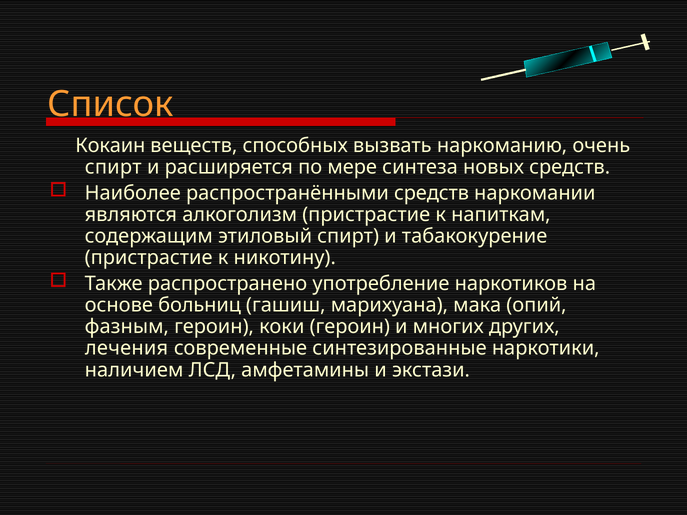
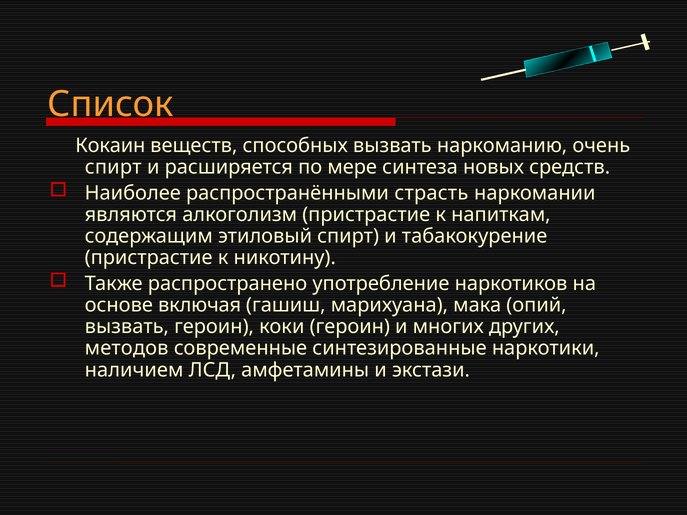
распространёнными средств: средств -> страсть (431, 193)
больниц: больниц -> включая (200, 305)
фазным: фазным -> вызвать (127, 327)
лечения: лечения -> методов (127, 349)
